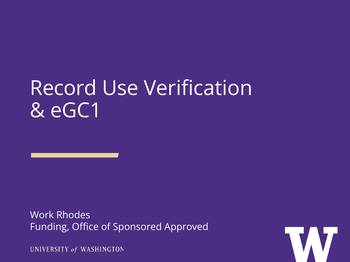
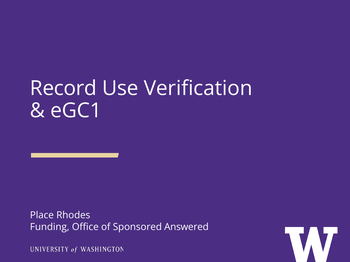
Work: Work -> Place (42, 216)
Approved: Approved -> Answered (186, 227)
